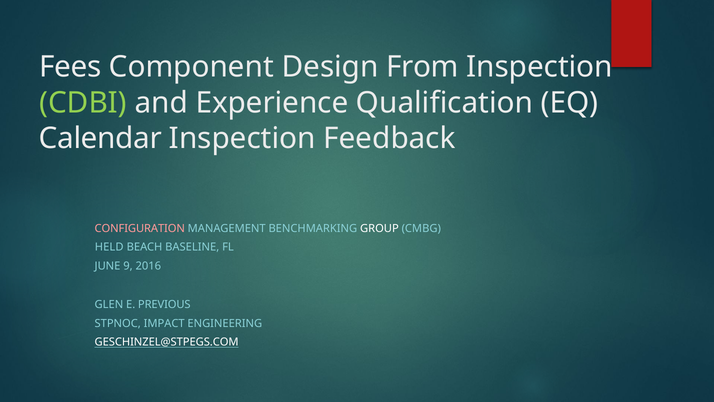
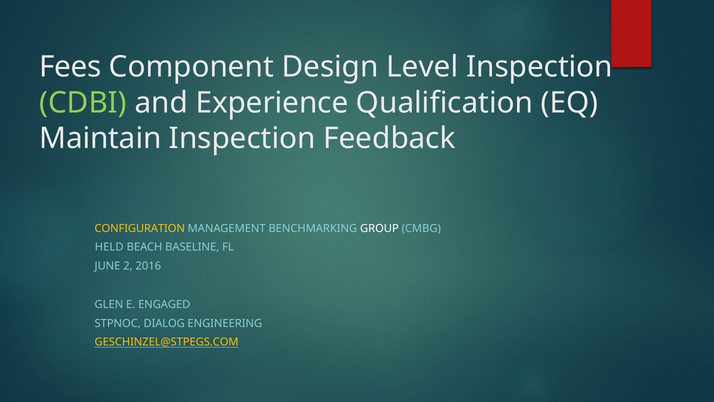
From: From -> Level (422, 67)
Calendar: Calendar -> Maintain (100, 138)
CONFIGURATION colour: pink -> yellow (140, 228)
9: 9 -> 2 (128, 266)
PREVIOUS: PREVIOUS -> ENGAGED (164, 304)
IMPACT: IMPACT -> DIALOG (164, 323)
GESCHINZEL@STPEGS.COM colour: white -> yellow (167, 342)
